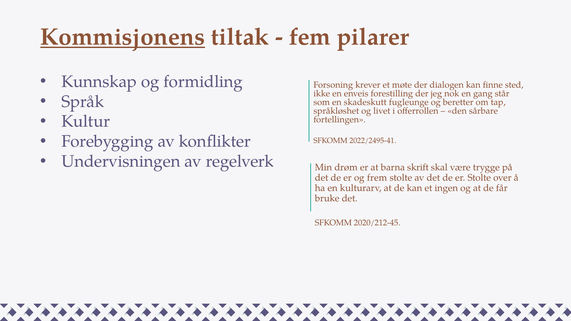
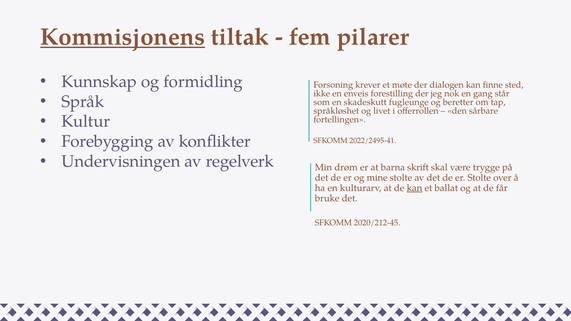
frem: frem -> mine (377, 178)
kan underline: none -> present (414, 188)
ingen: ingen -> ballat (446, 188)
